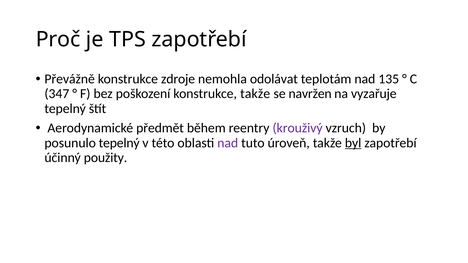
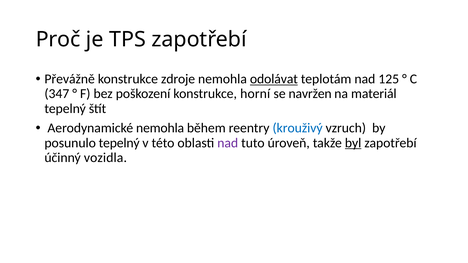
odolávat underline: none -> present (274, 79)
135: 135 -> 125 (389, 79)
konstrukce takže: takže -> horní (255, 94)
vyzařuje: vyzařuje -> materiál (374, 94)
Aerodynamické předmět: předmět -> nemohla (160, 128)
krouživý colour: purple -> blue (298, 128)
použity: použity -> vozidla (105, 158)
